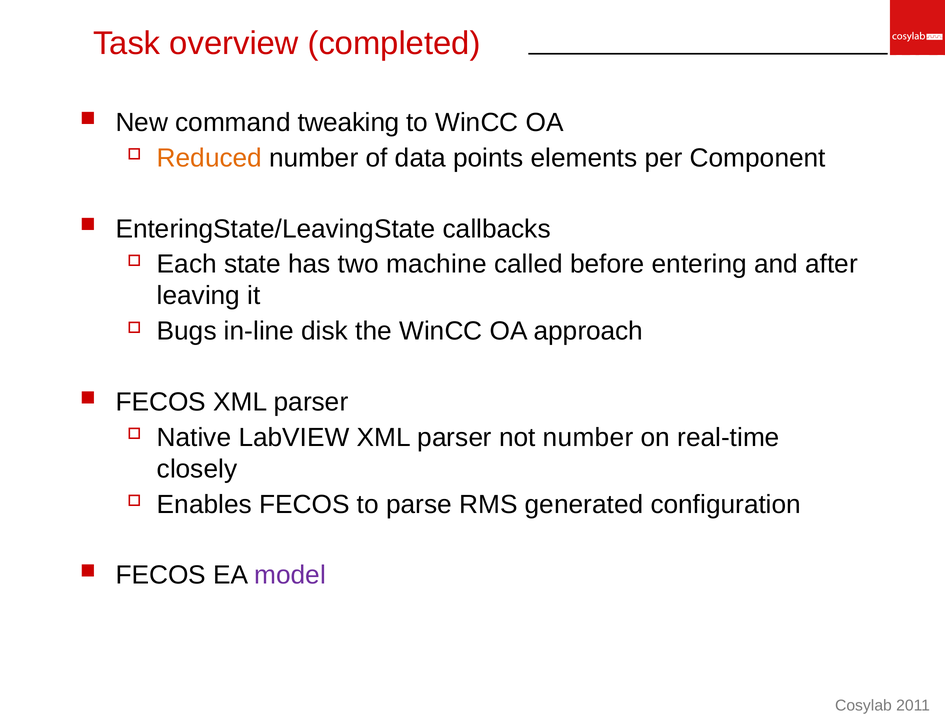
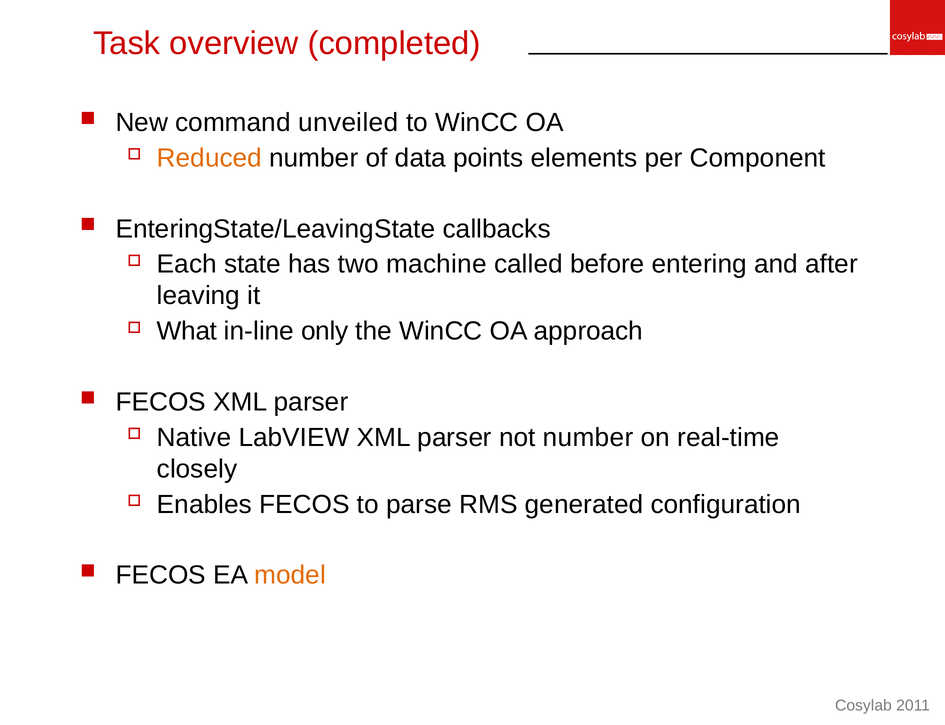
tweaking: tweaking -> unveiled (348, 123)
Bugs: Bugs -> What (187, 332)
disk: disk -> only (325, 332)
model colour: purple -> orange (290, 576)
